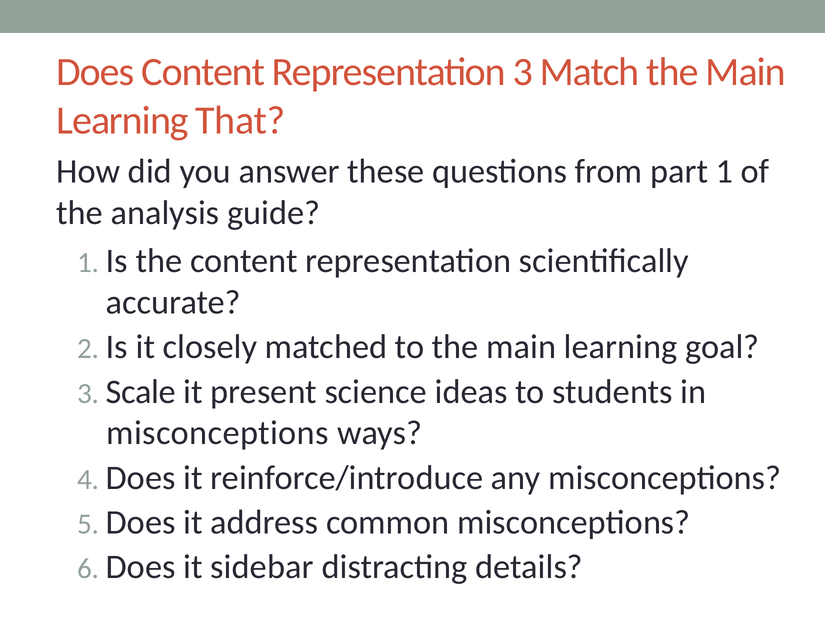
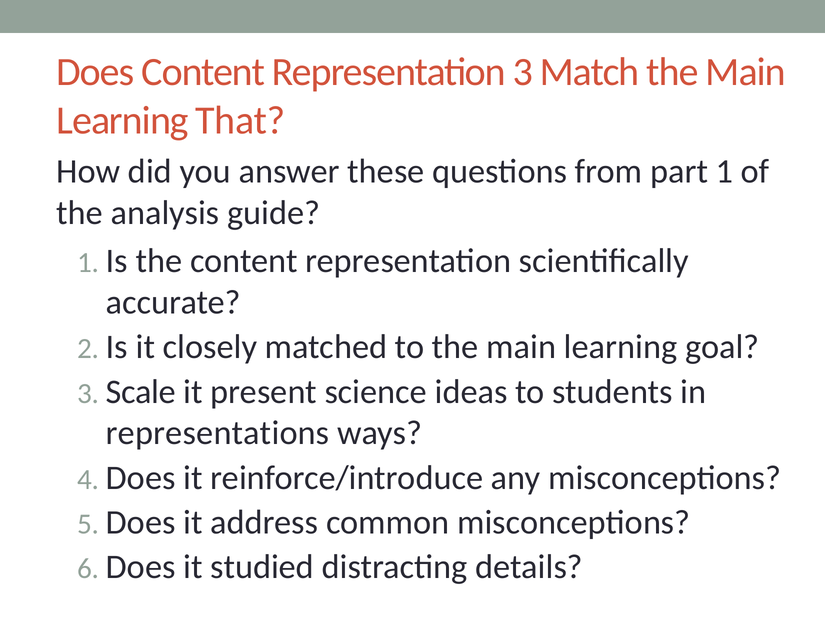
misconceptions: misconceptions -> representations (218, 433)
sidebar: sidebar -> studied (262, 567)
